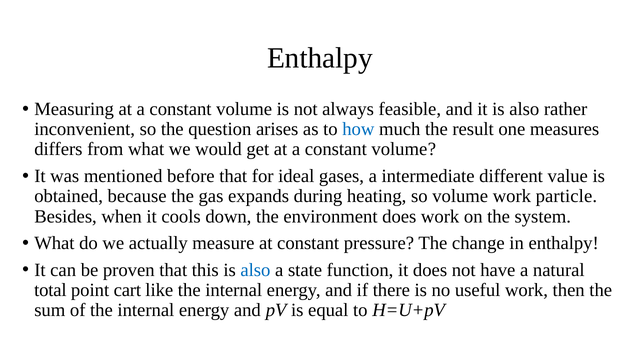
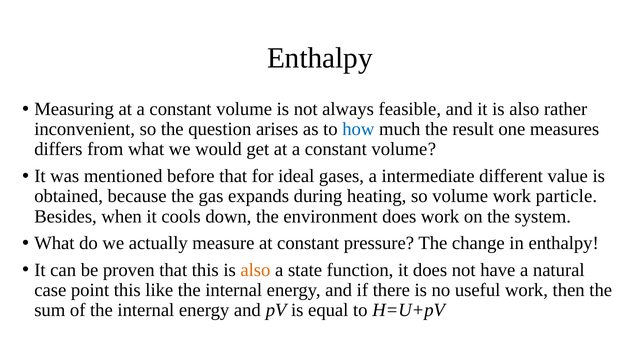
also colour: blue -> orange (255, 270)
total: total -> case (50, 290)
point cart: cart -> this (127, 290)
